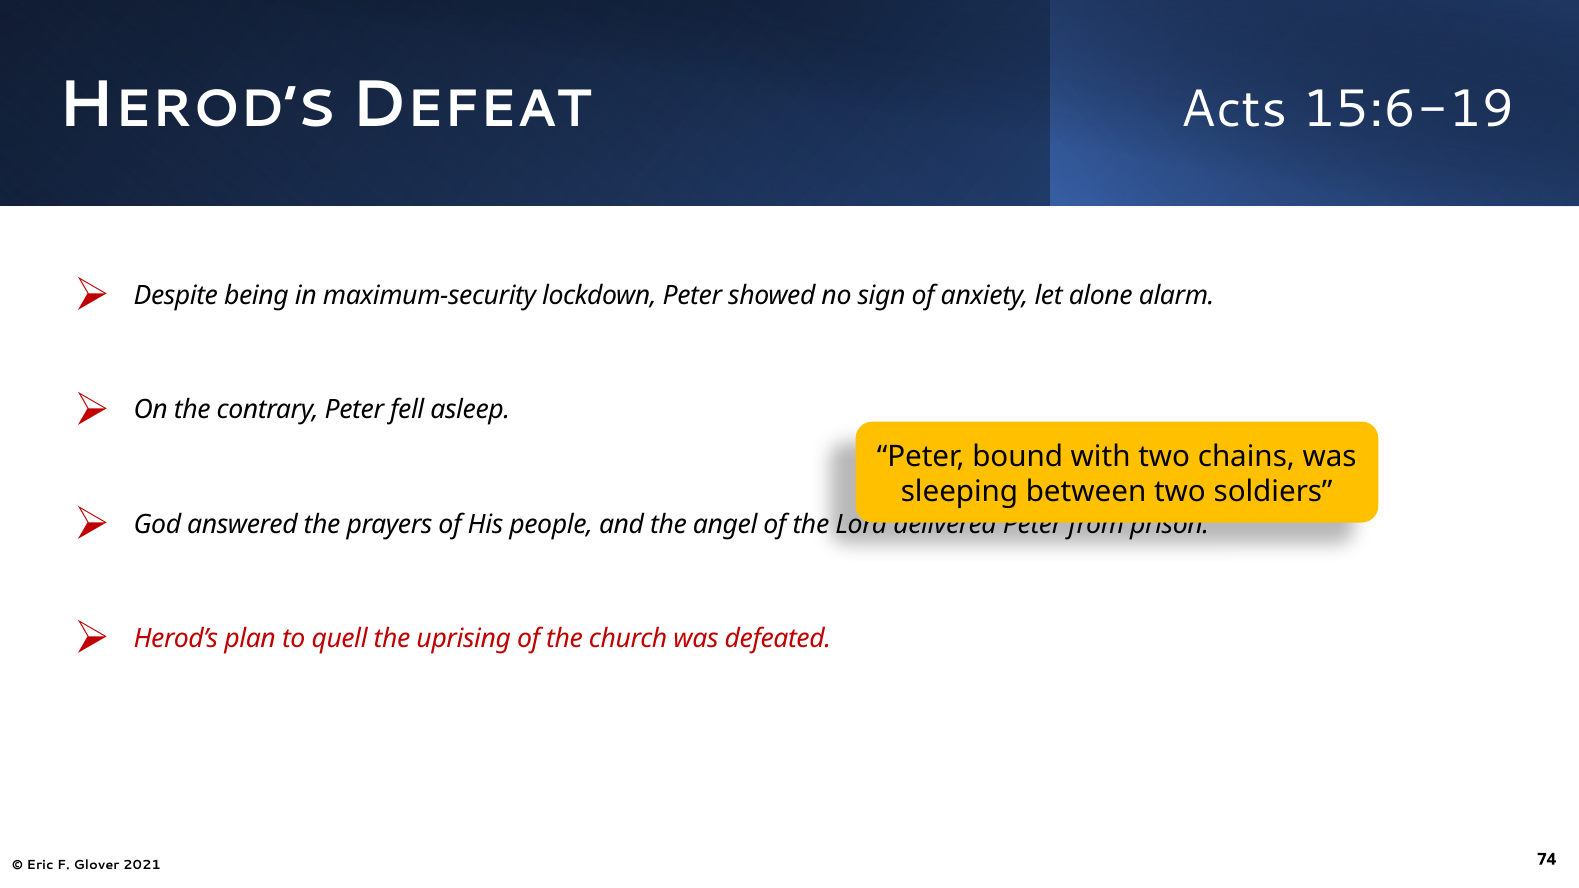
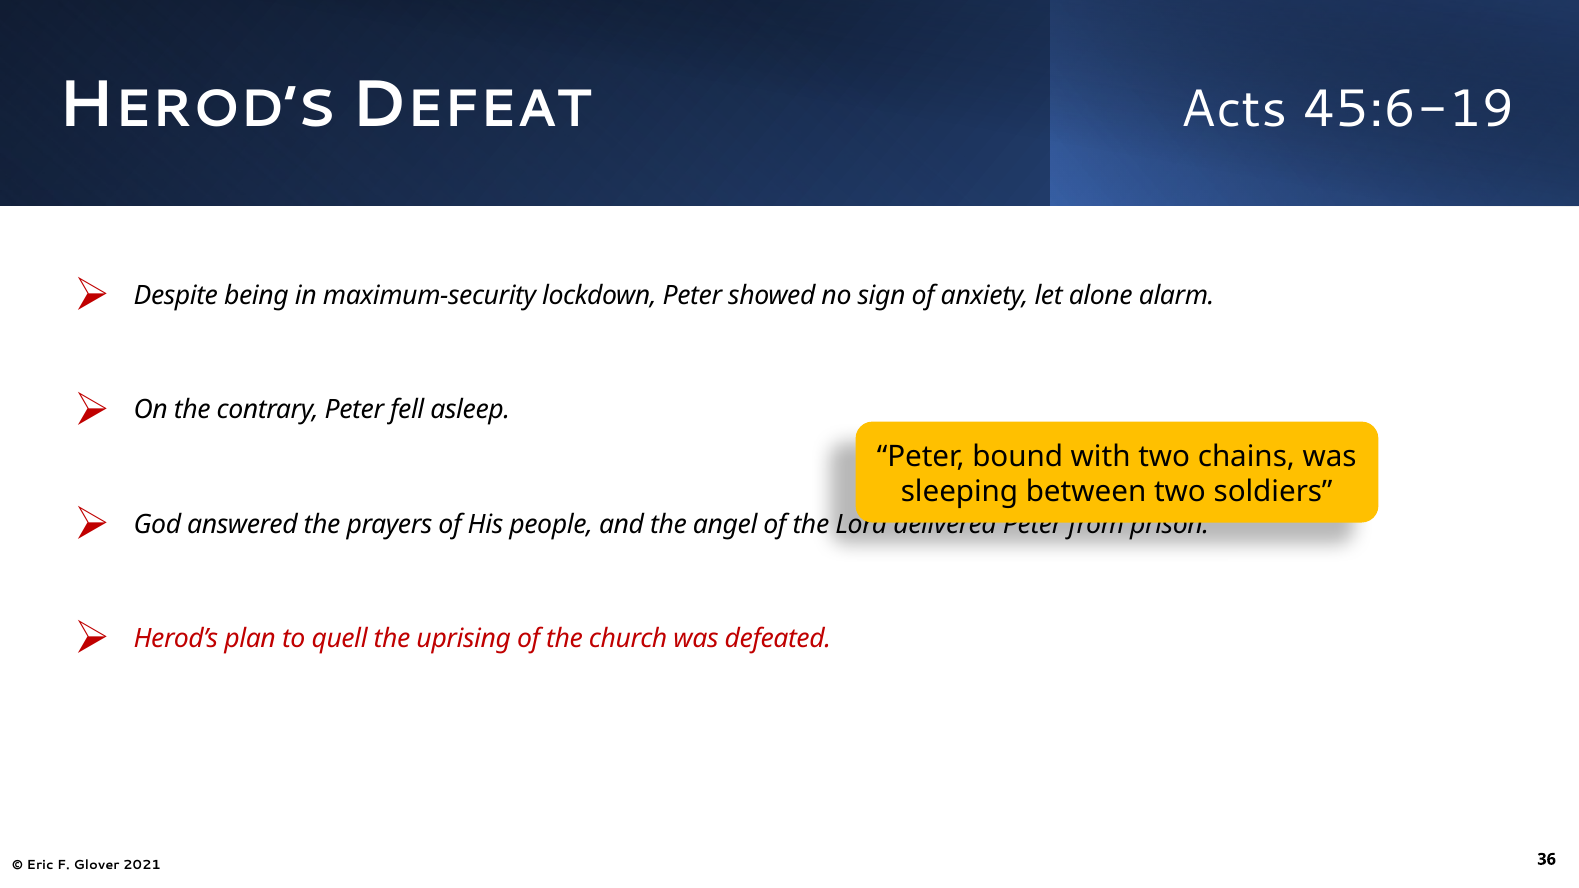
15:6-19: 15:6-19 -> 45:6-19 (1409, 109)
74: 74 -> 36 (1547, 859)
